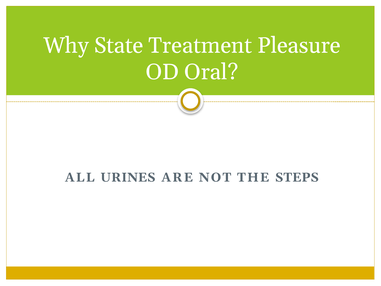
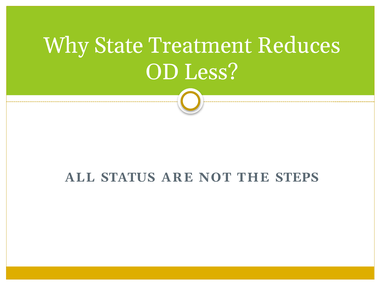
Pleasure: Pleasure -> Reduces (299, 45)
Oral: Oral -> Less (211, 72)
URINES: URINES -> STATUS (128, 177)
